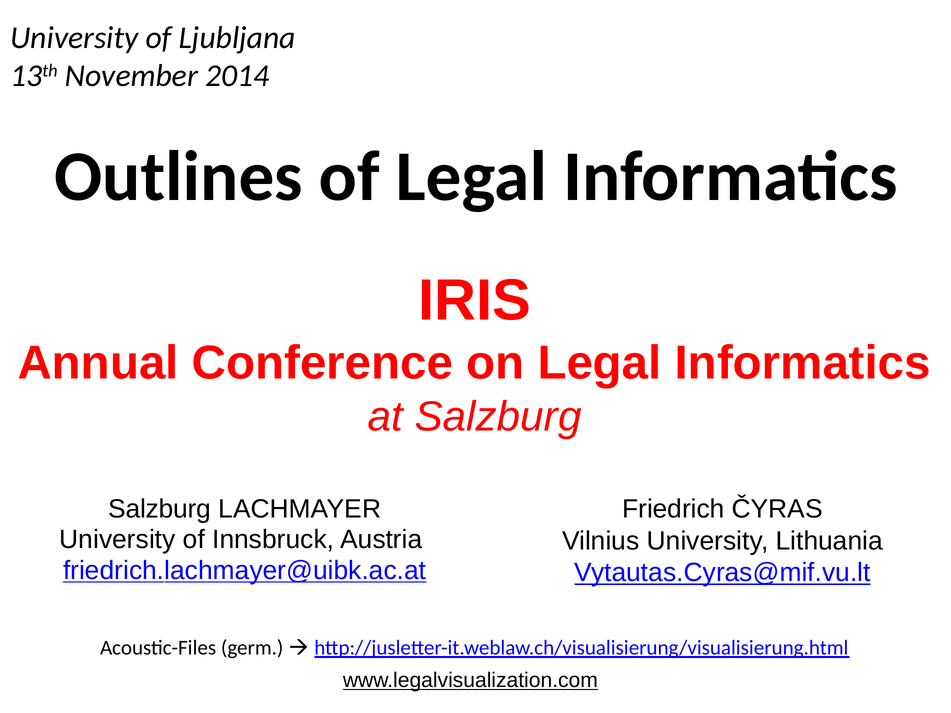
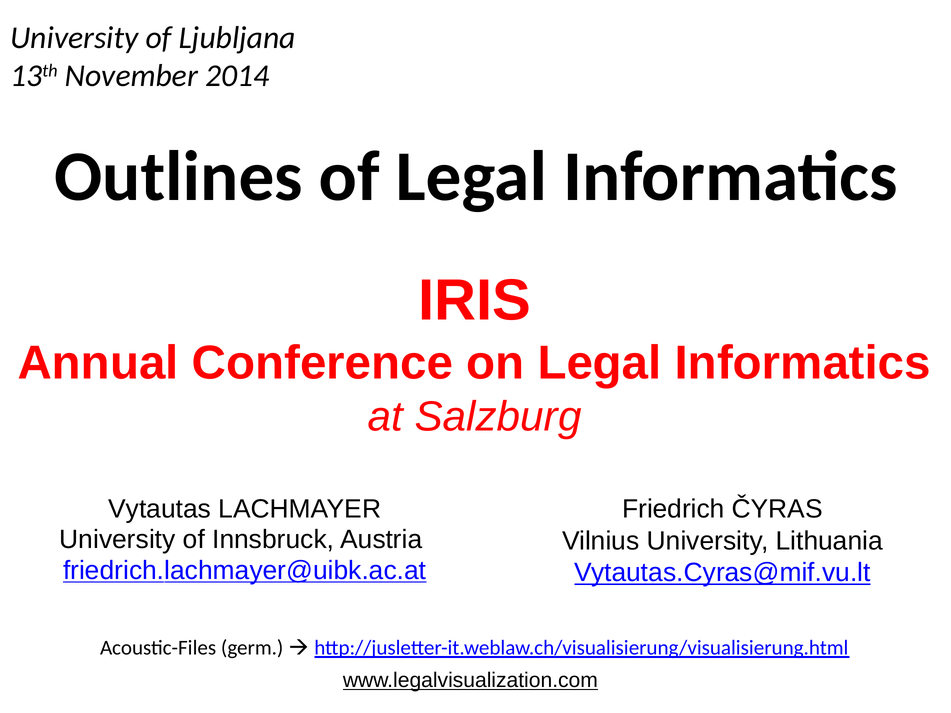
Salzburg: Salzburg -> Vytautas (160, 509)
